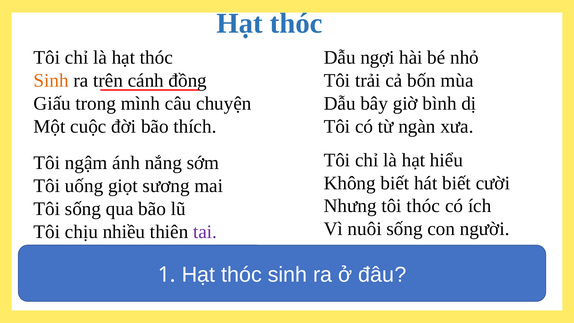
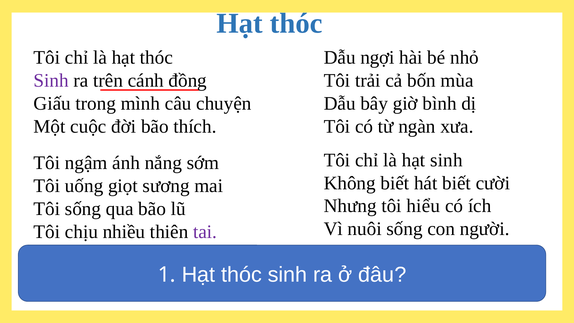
Sinh colour: orange -> purple (51, 80)
hạt hiểu: hiểu -> sinh (446, 160)
tôi thóc: thóc -> hiểu (423, 206)
